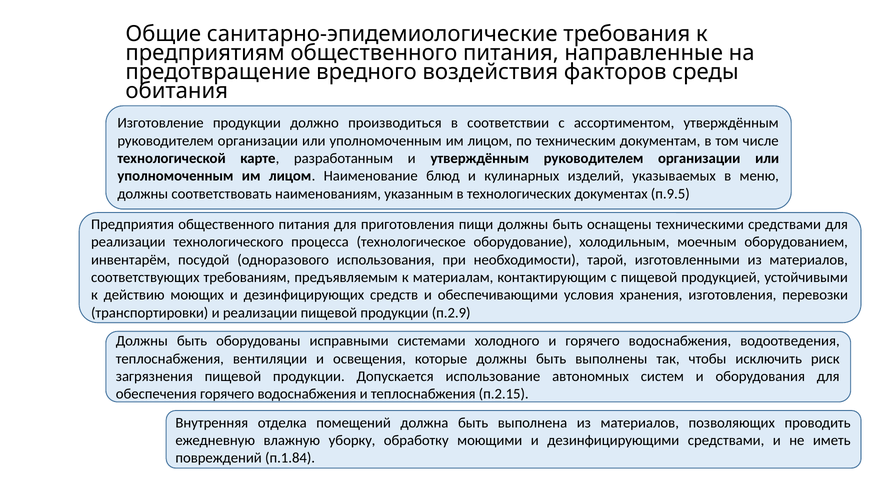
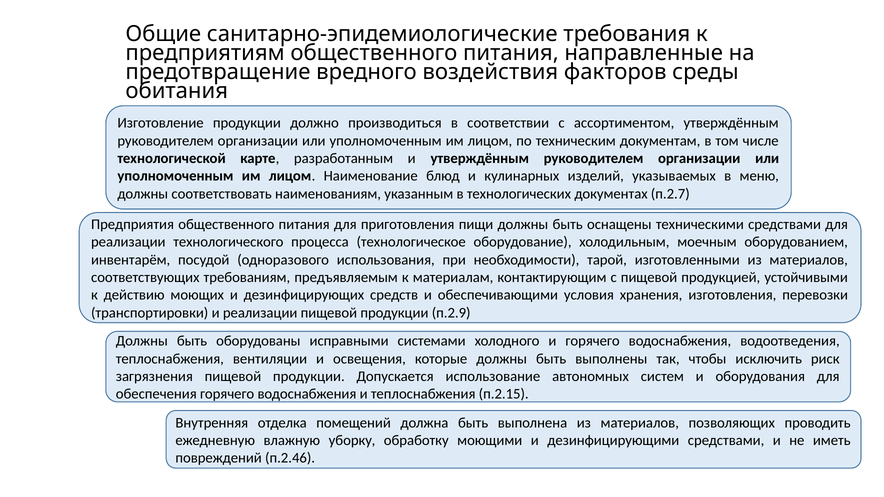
п.9.5: п.9.5 -> п.2.7 (670, 194)
п.1.84: п.1.84 -> п.2.46 (290, 458)
